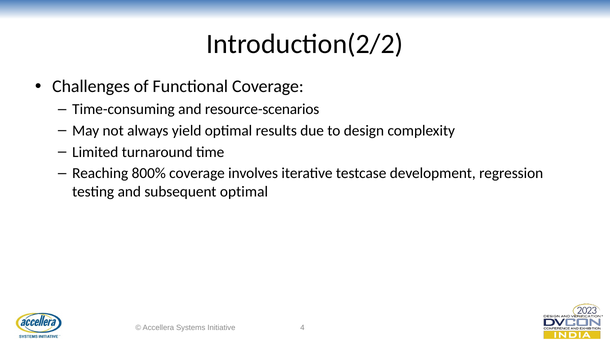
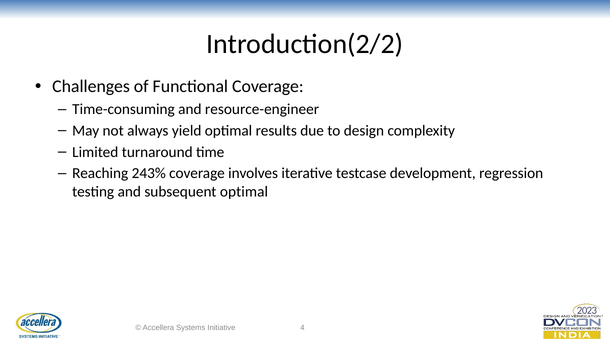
resource-scenarios: resource-scenarios -> resource-engineer (262, 109)
800%: 800% -> 243% (149, 173)
